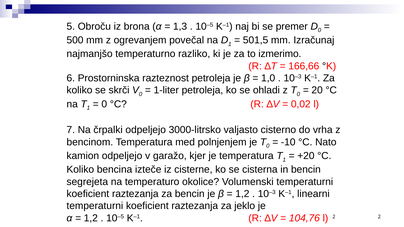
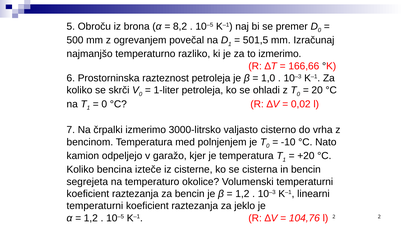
1,3: 1,3 -> 8,2 (180, 26)
črpalki odpeljejo: odpeljejo -> izmerimo (146, 130)
